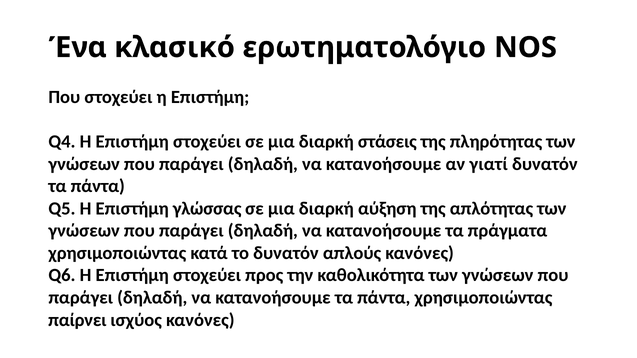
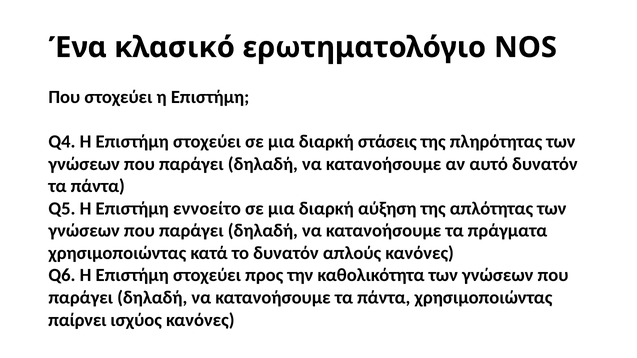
γιατί: γιατί -> αυτό (489, 164)
γλώσσας: γλώσσας -> εννοείτο (207, 209)
